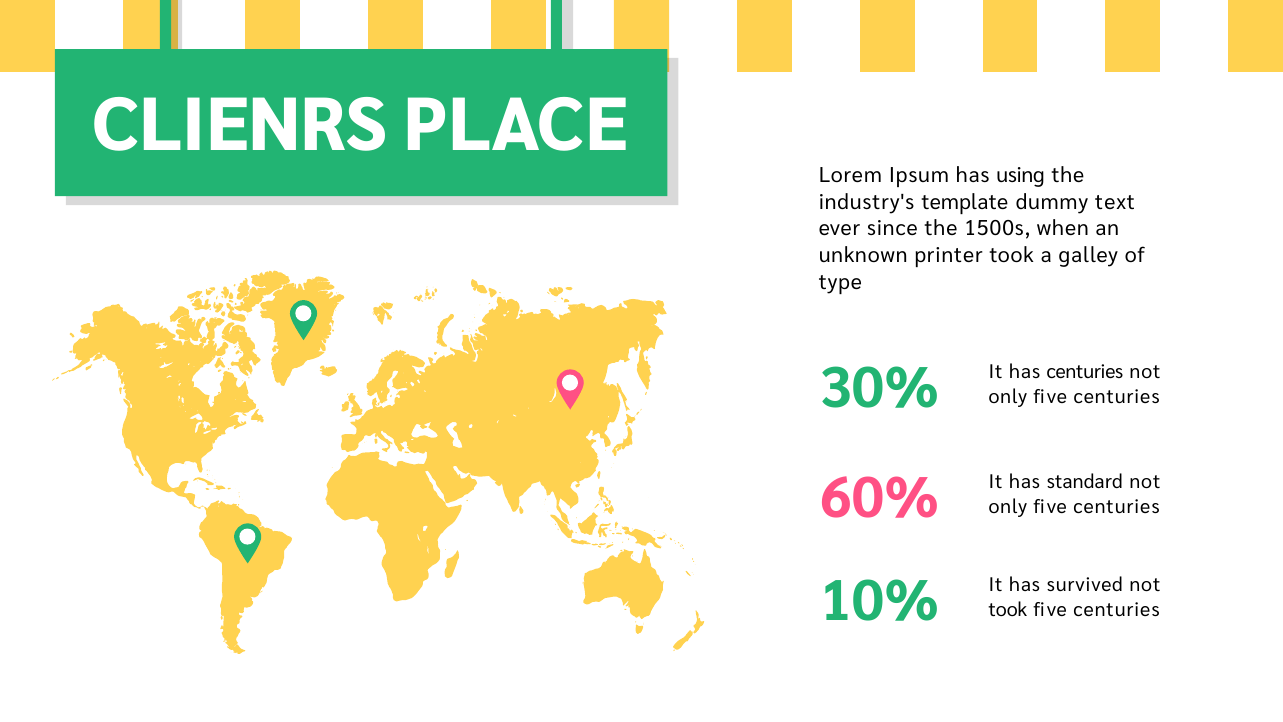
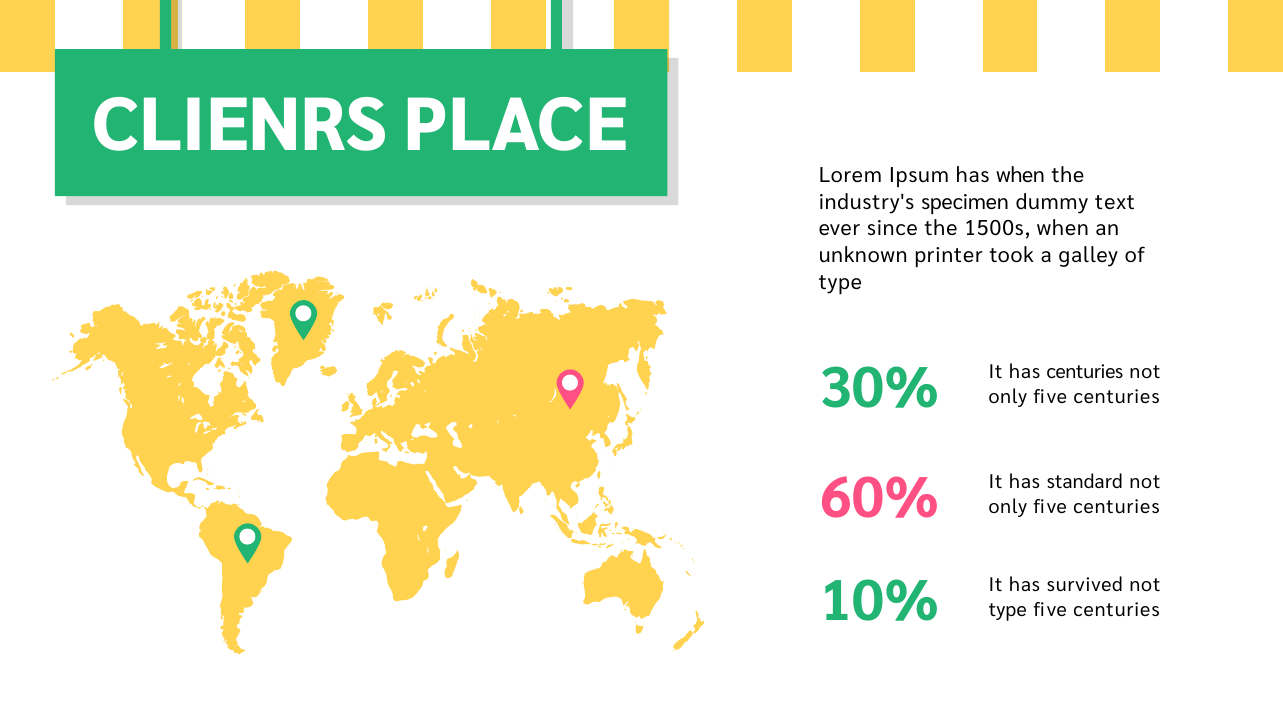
has using: using -> when (1021, 175)
template: template -> specimen (965, 202)
took: took -> type (1008, 610)
